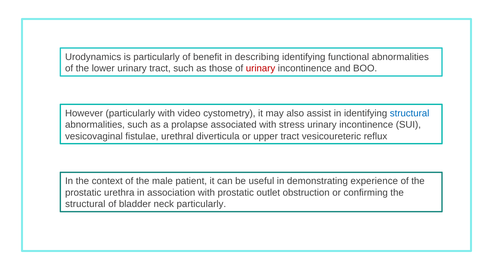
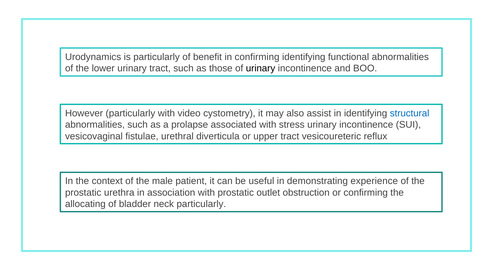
in describing: describing -> confirming (257, 57)
urinary colour: red -> black (261, 68)
structural: structural -> allocating (85, 204)
